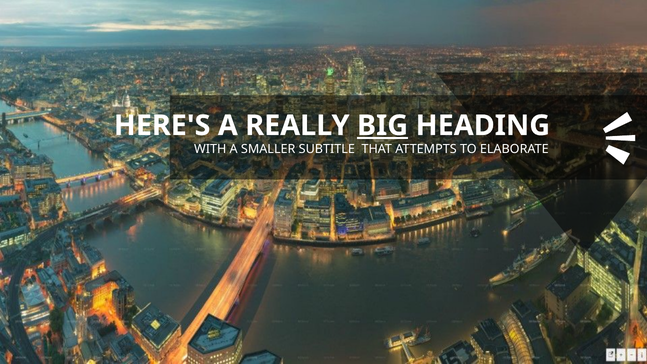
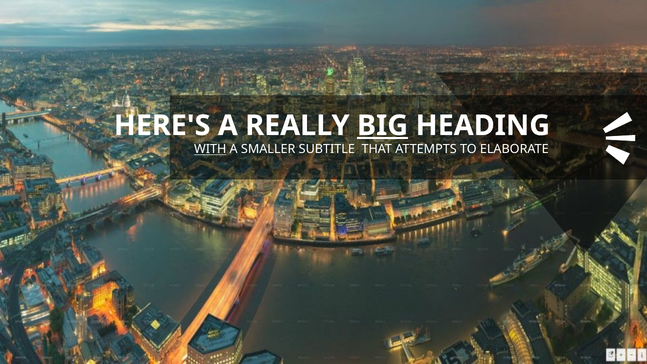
WITH underline: none -> present (210, 149)
